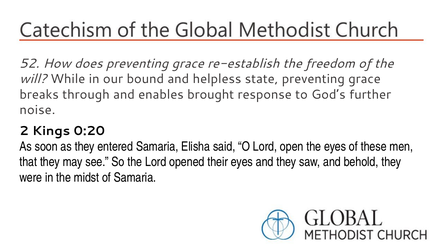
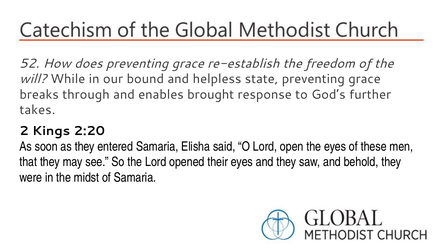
noise: noise -> takes (37, 110)
0:20: 0:20 -> 2:20 (89, 131)
